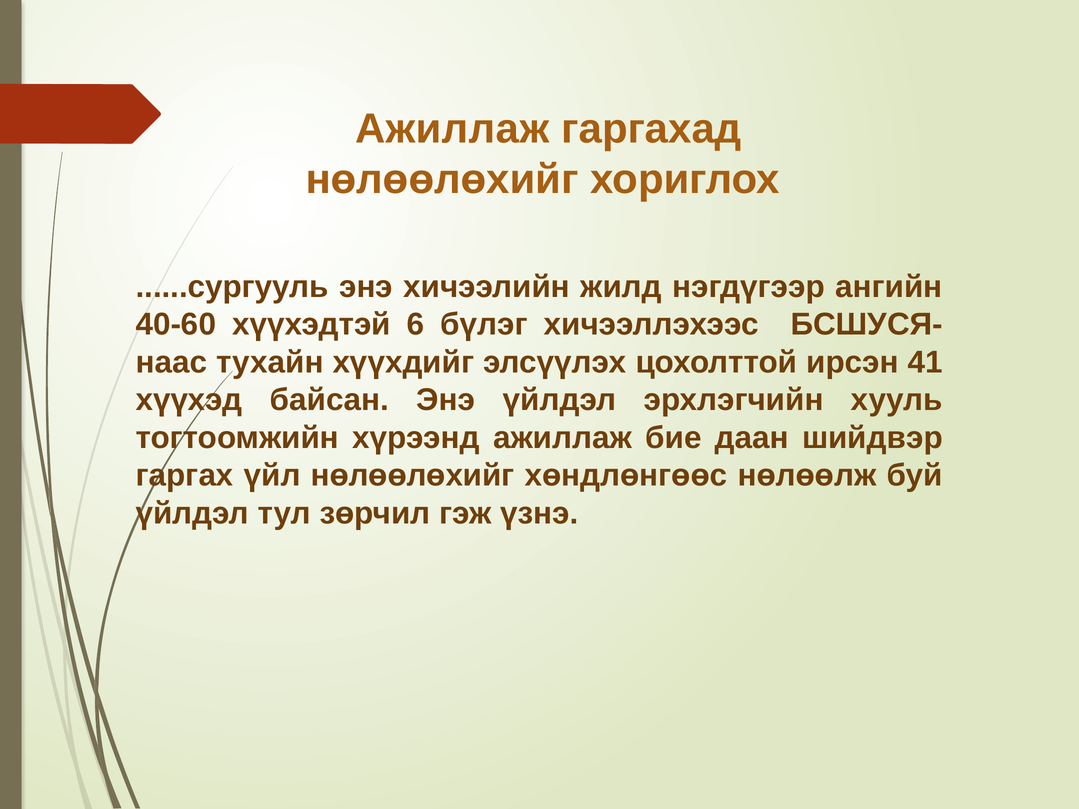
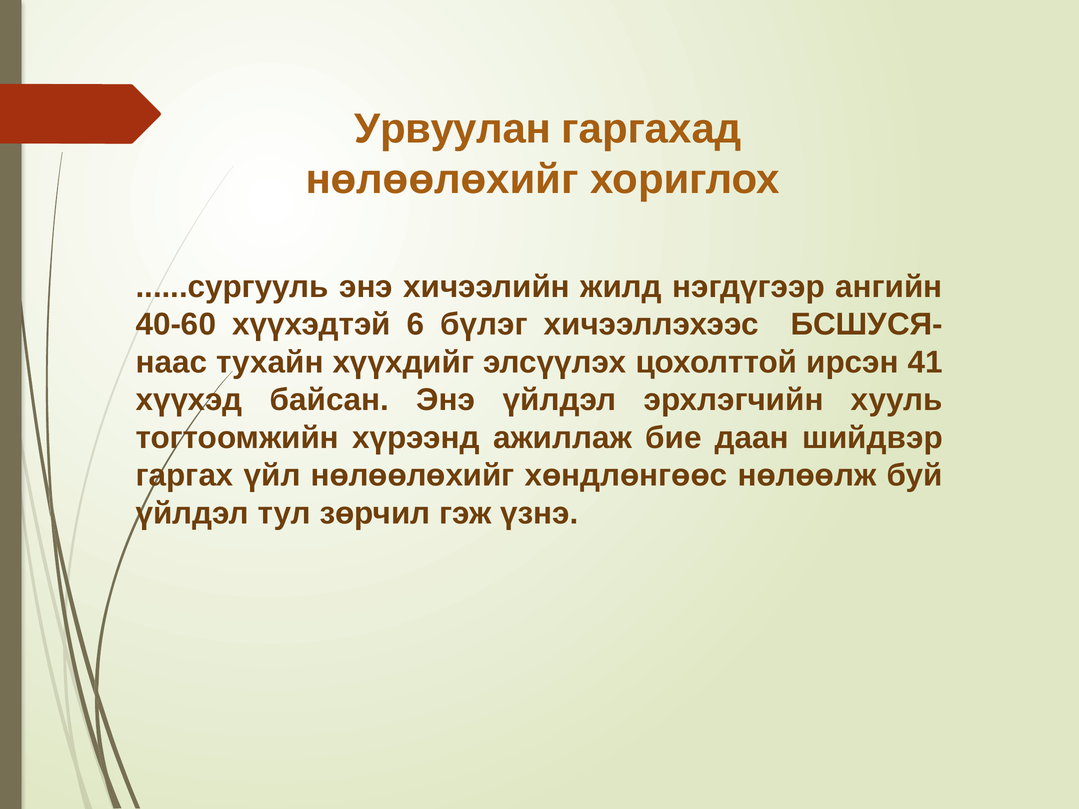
Ажиллаж: Ажиллаж -> Урвуулан (453, 129)
